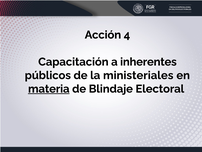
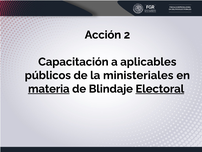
4: 4 -> 2 (127, 35)
inherentes: inherentes -> aplicables (148, 62)
Electoral underline: none -> present (160, 89)
